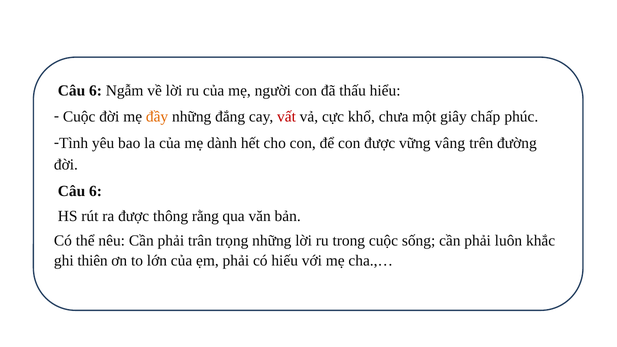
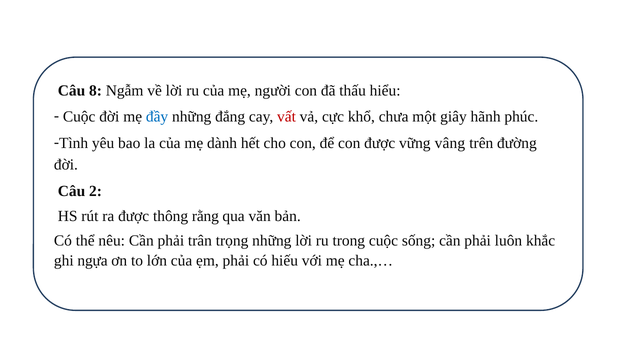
6: 6 -> 8 (95, 90)
đầy colour: orange -> blue (157, 117)
chấp: chấp -> hãnh (486, 117)
6: 6 -> 2 (95, 191)
thiên: thiên -> ngựa (93, 261)
